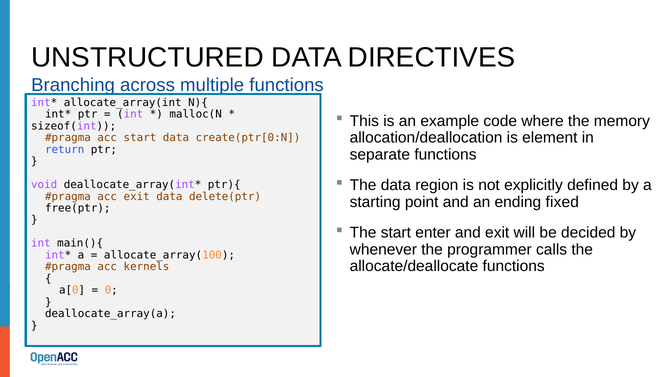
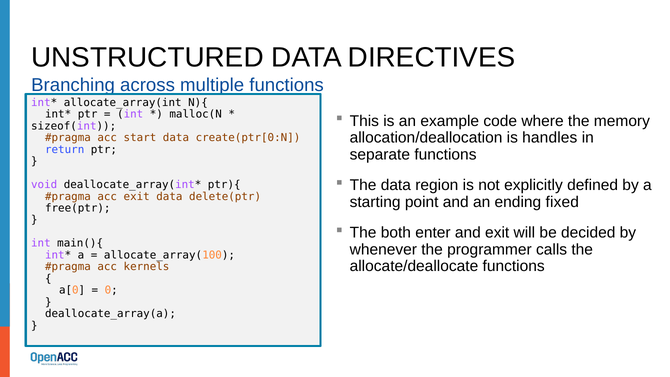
element: element -> handles (550, 138)
The start: start -> both (396, 233)
